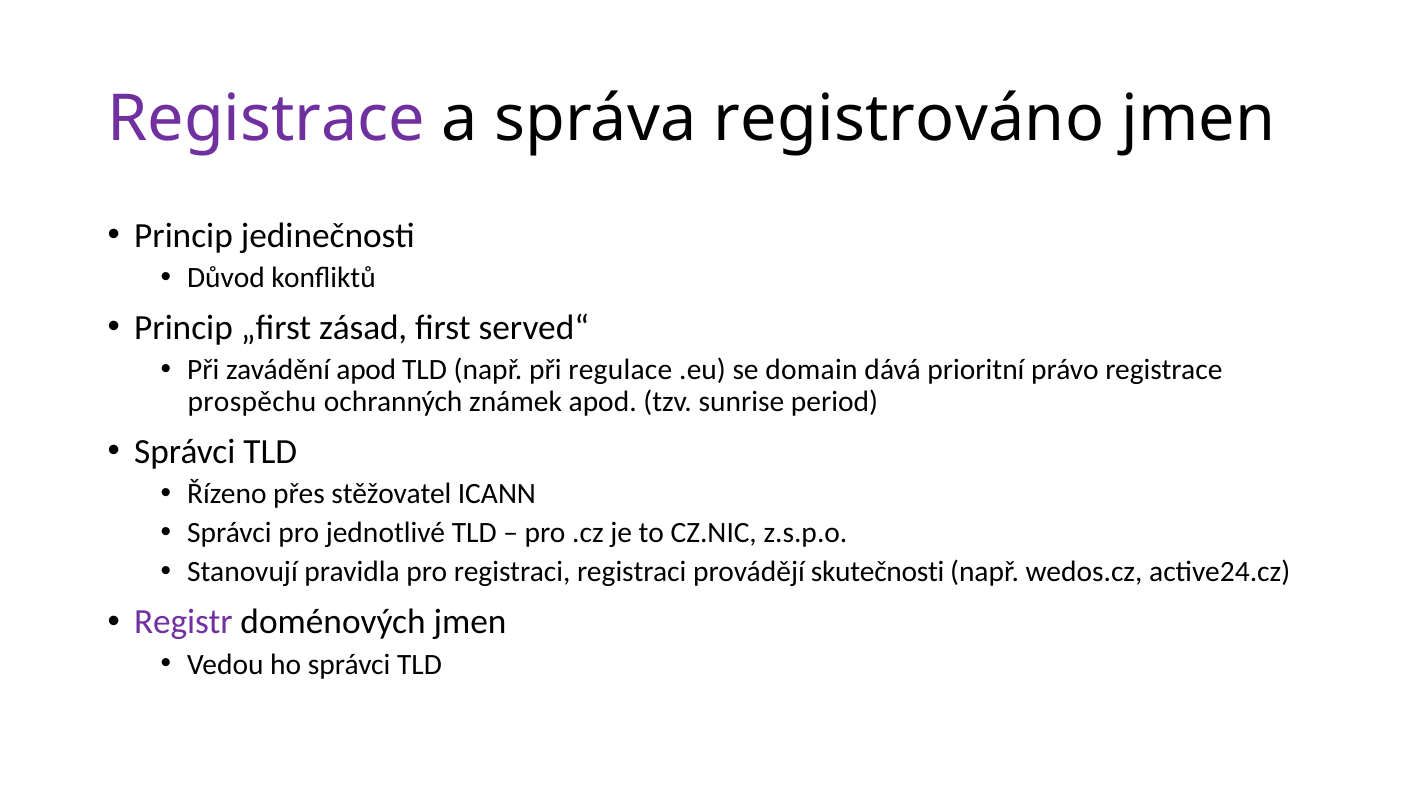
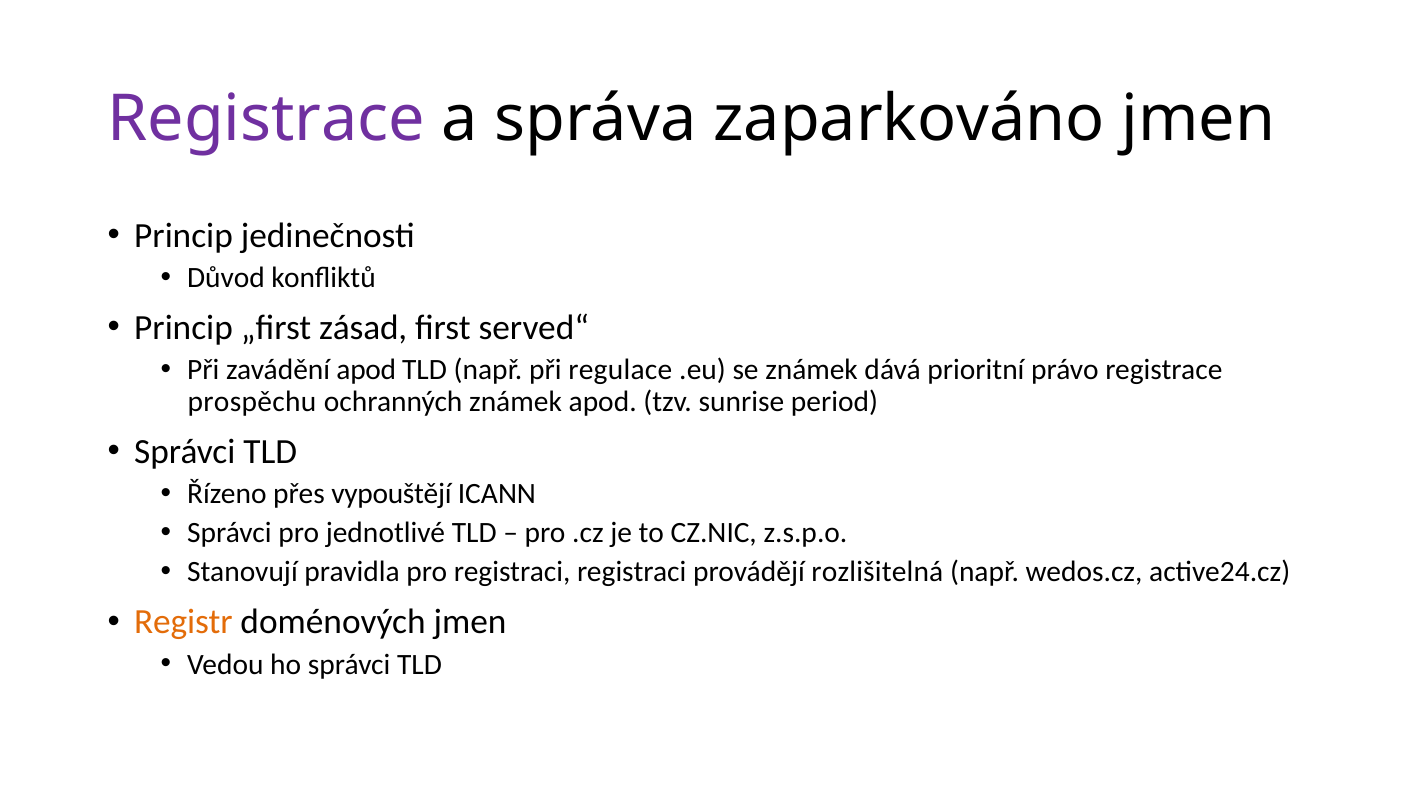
registrováno: registrováno -> zaparkováno (909, 119)
se domain: domain -> známek (812, 370)
stěžovatel: stěžovatel -> vypouštějí (391, 494)
skutečnosti: skutečnosti -> rozlišitelná (877, 572)
Registr colour: purple -> orange (183, 622)
